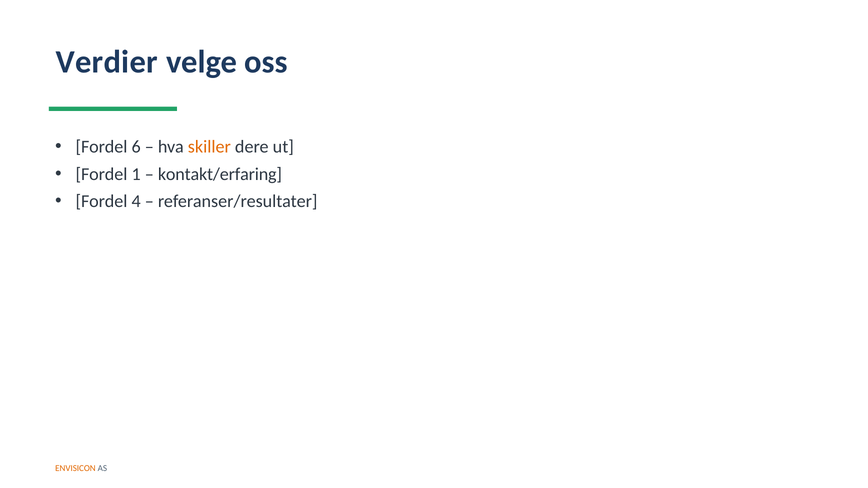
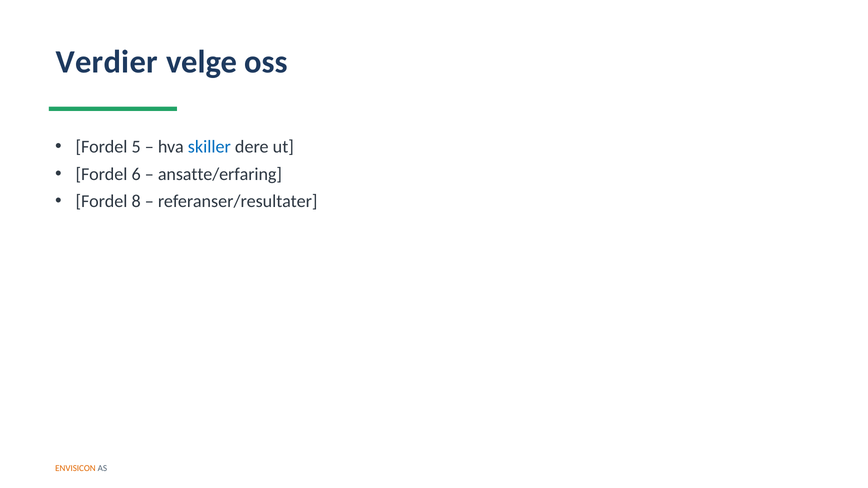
6: 6 -> 5 (136, 147)
skiller colour: orange -> blue (209, 147)
1: 1 -> 6 (136, 174)
kontakt/erfaring: kontakt/erfaring -> ansatte/erfaring (220, 174)
4: 4 -> 8 (136, 201)
